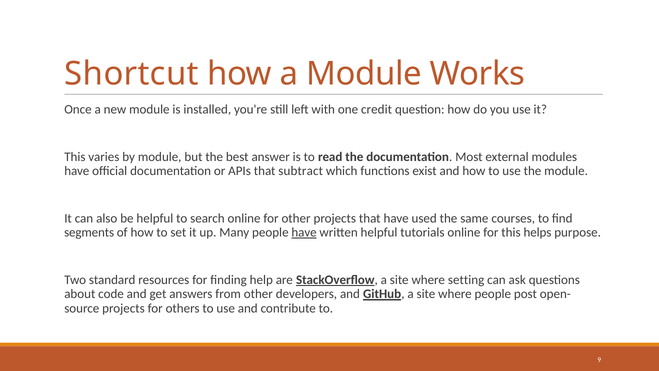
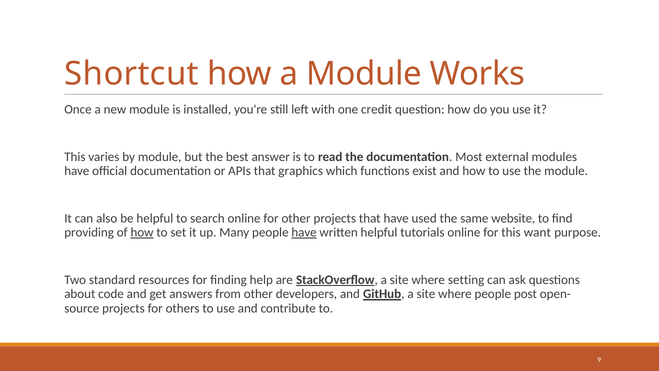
subtract: subtract -> graphics (301, 171)
courses: courses -> website (513, 218)
segments: segments -> providing (89, 232)
how underline: none -> present (142, 232)
helps: helps -> want (537, 232)
